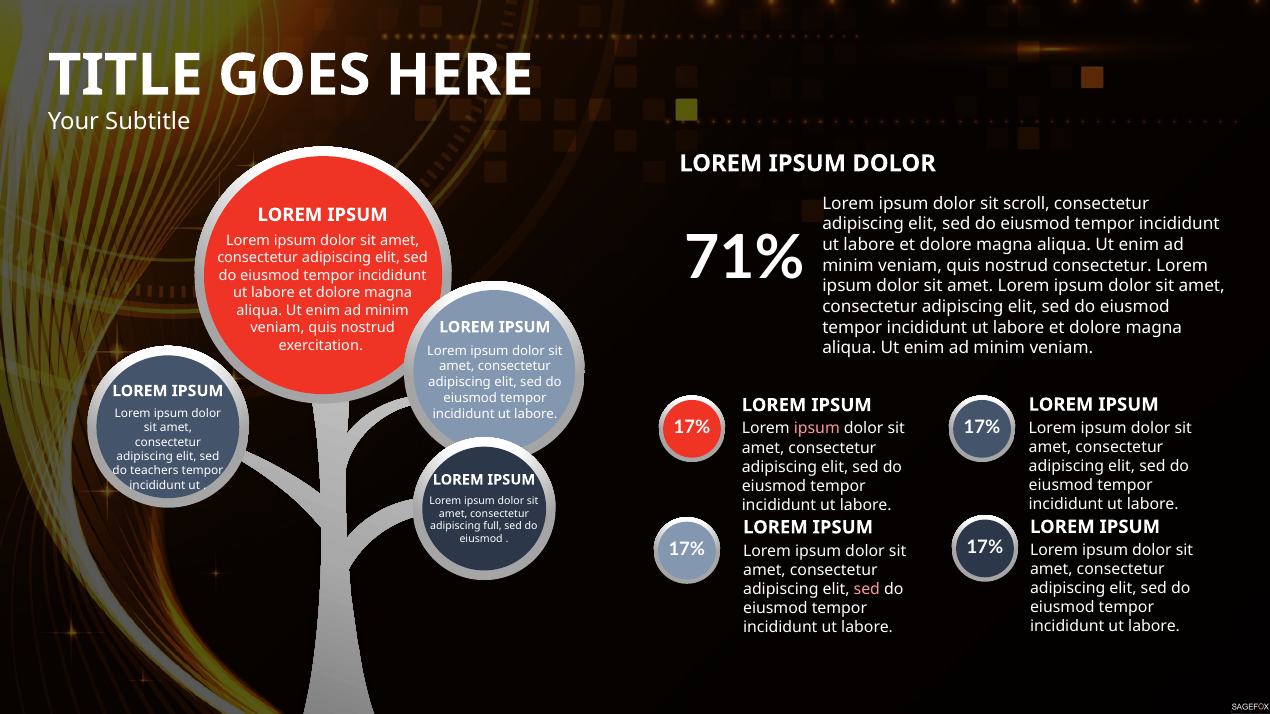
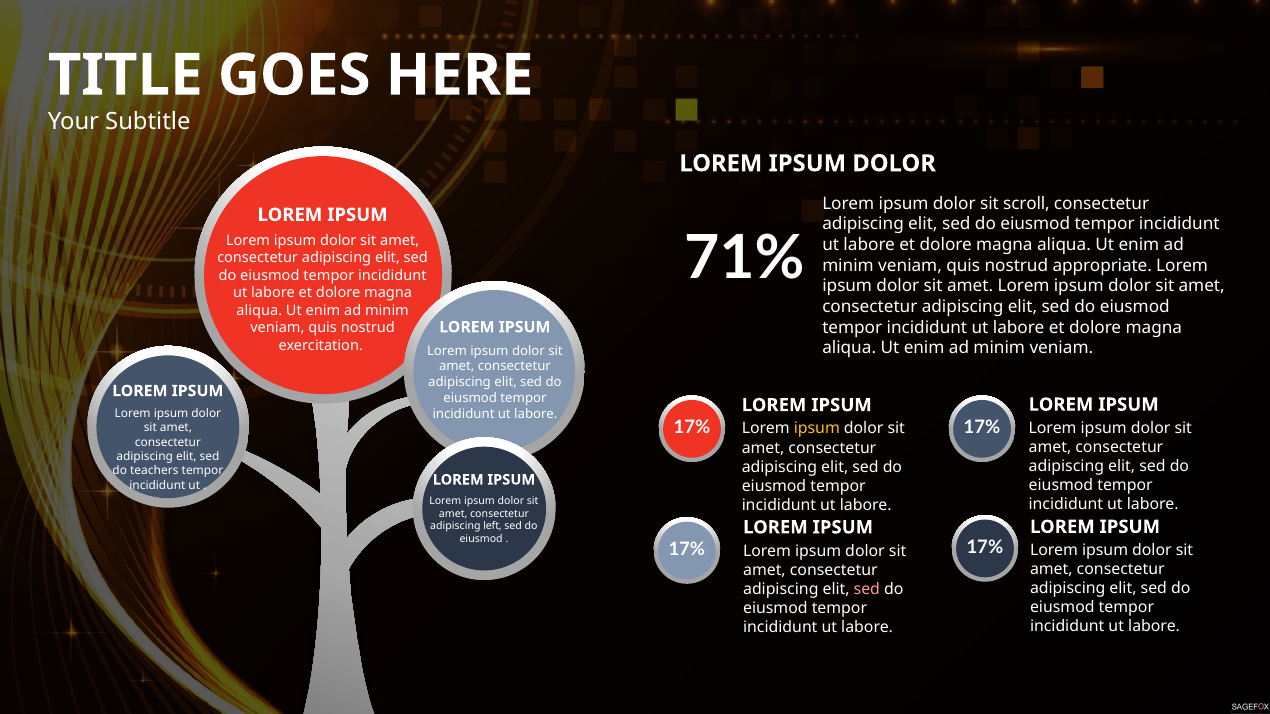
nostrud consectetur: consectetur -> appropriate (1102, 266)
ipsum colour: pink -> yellow (817, 429)
full: full -> left (493, 526)
